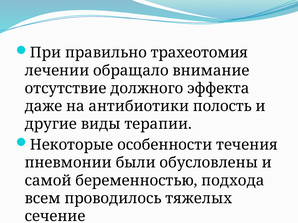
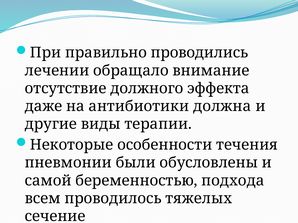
трахеотомия: трахеотомия -> проводились (199, 53)
полость: полость -> должна (222, 106)
